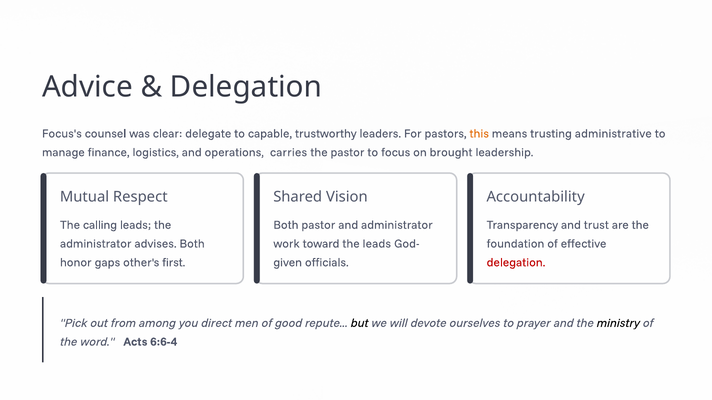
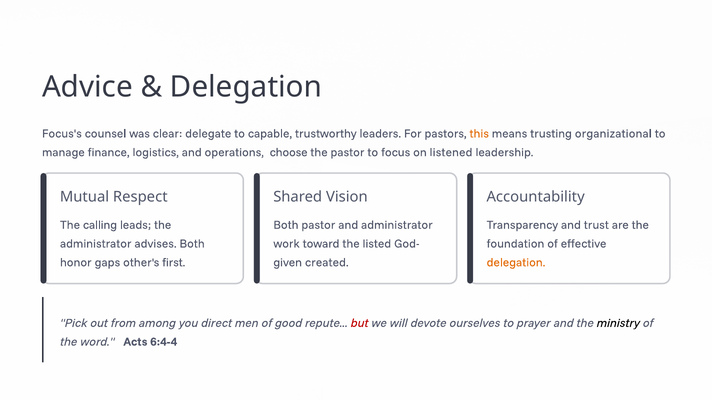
administrative: administrative -> organizational (613, 134)
carries: carries -> choose (289, 153)
brought: brought -> listened (451, 153)
the leads: leads -> listed (377, 244)
officials: officials -> created (327, 263)
delegation colour: red -> orange (516, 263)
but colour: black -> red (360, 323)
6:6-4: 6:6-4 -> 6:4-4 (164, 342)
